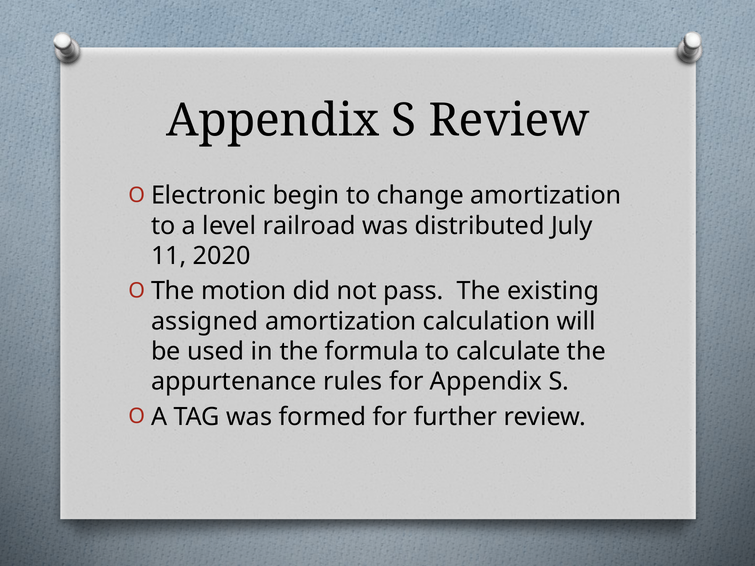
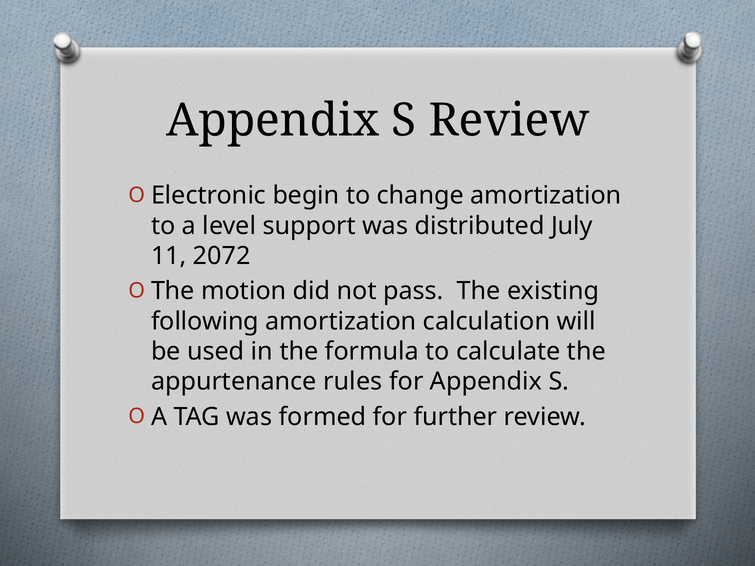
railroad: railroad -> support (309, 226)
2020: 2020 -> 2072 (222, 256)
assigned: assigned -> following (205, 321)
